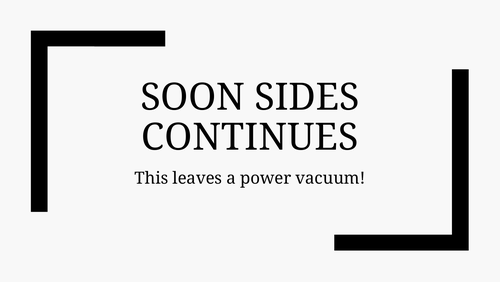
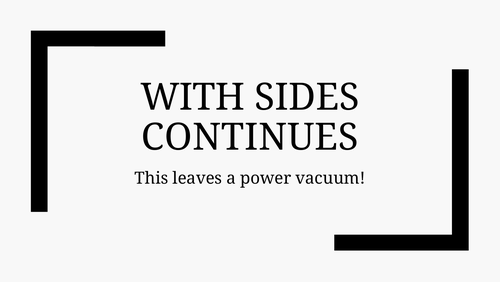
SOON: SOON -> WITH (193, 97)
